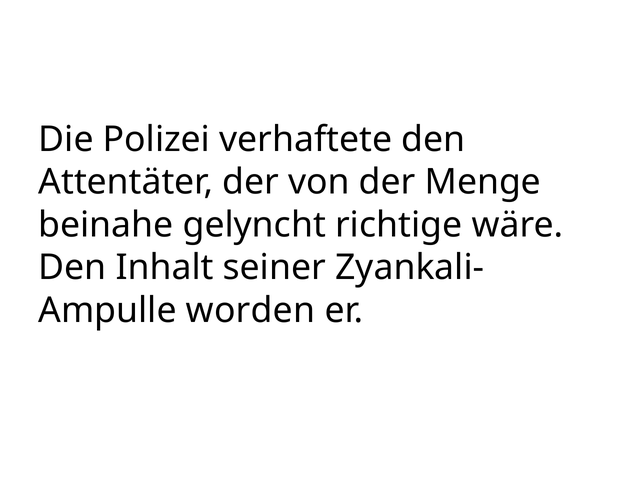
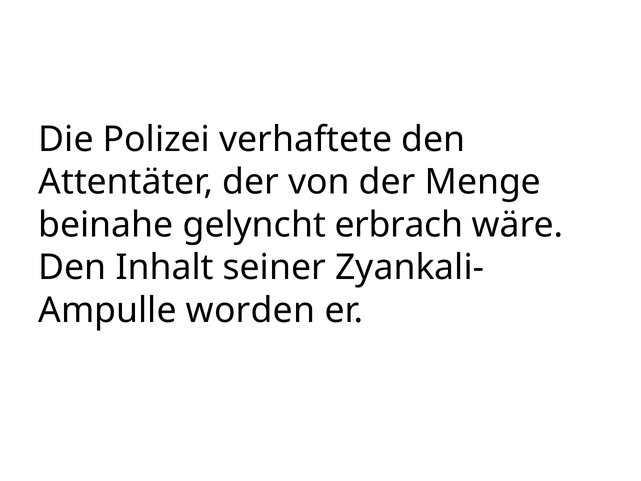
richtige: richtige -> erbrach (399, 225)
